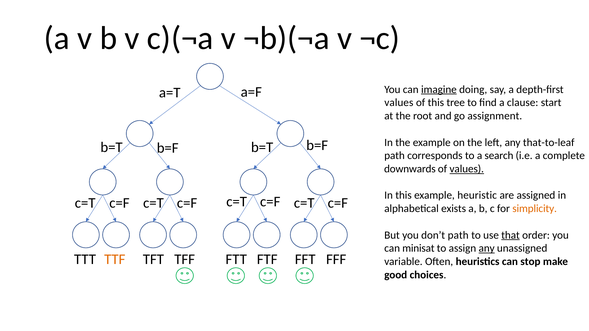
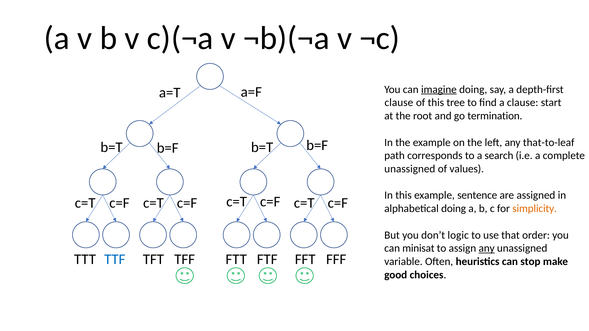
values: values -> clause (399, 103)
assignment: assignment -> termination (495, 116)
downwards: downwards -> unassigned (410, 169)
values underline: present -> none (467, 169)
heuristic: heuristic -> sentence (477, 196)
alphabetical exists: exists -> doing (454, 209)
don’t path: path -> logic (458, 235)
that underline: present -> none (511, 235)
TTF colour: orange -> blue (115, 260)
